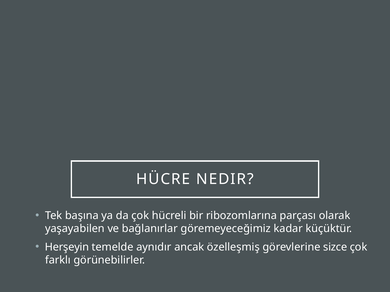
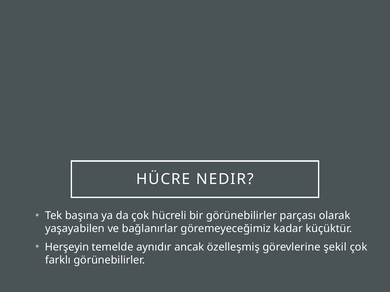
bir ribozomlarına: ribozomlarına -> görünebilirler (241, 216)
sizce: sizce -> şekil (335, 247)
